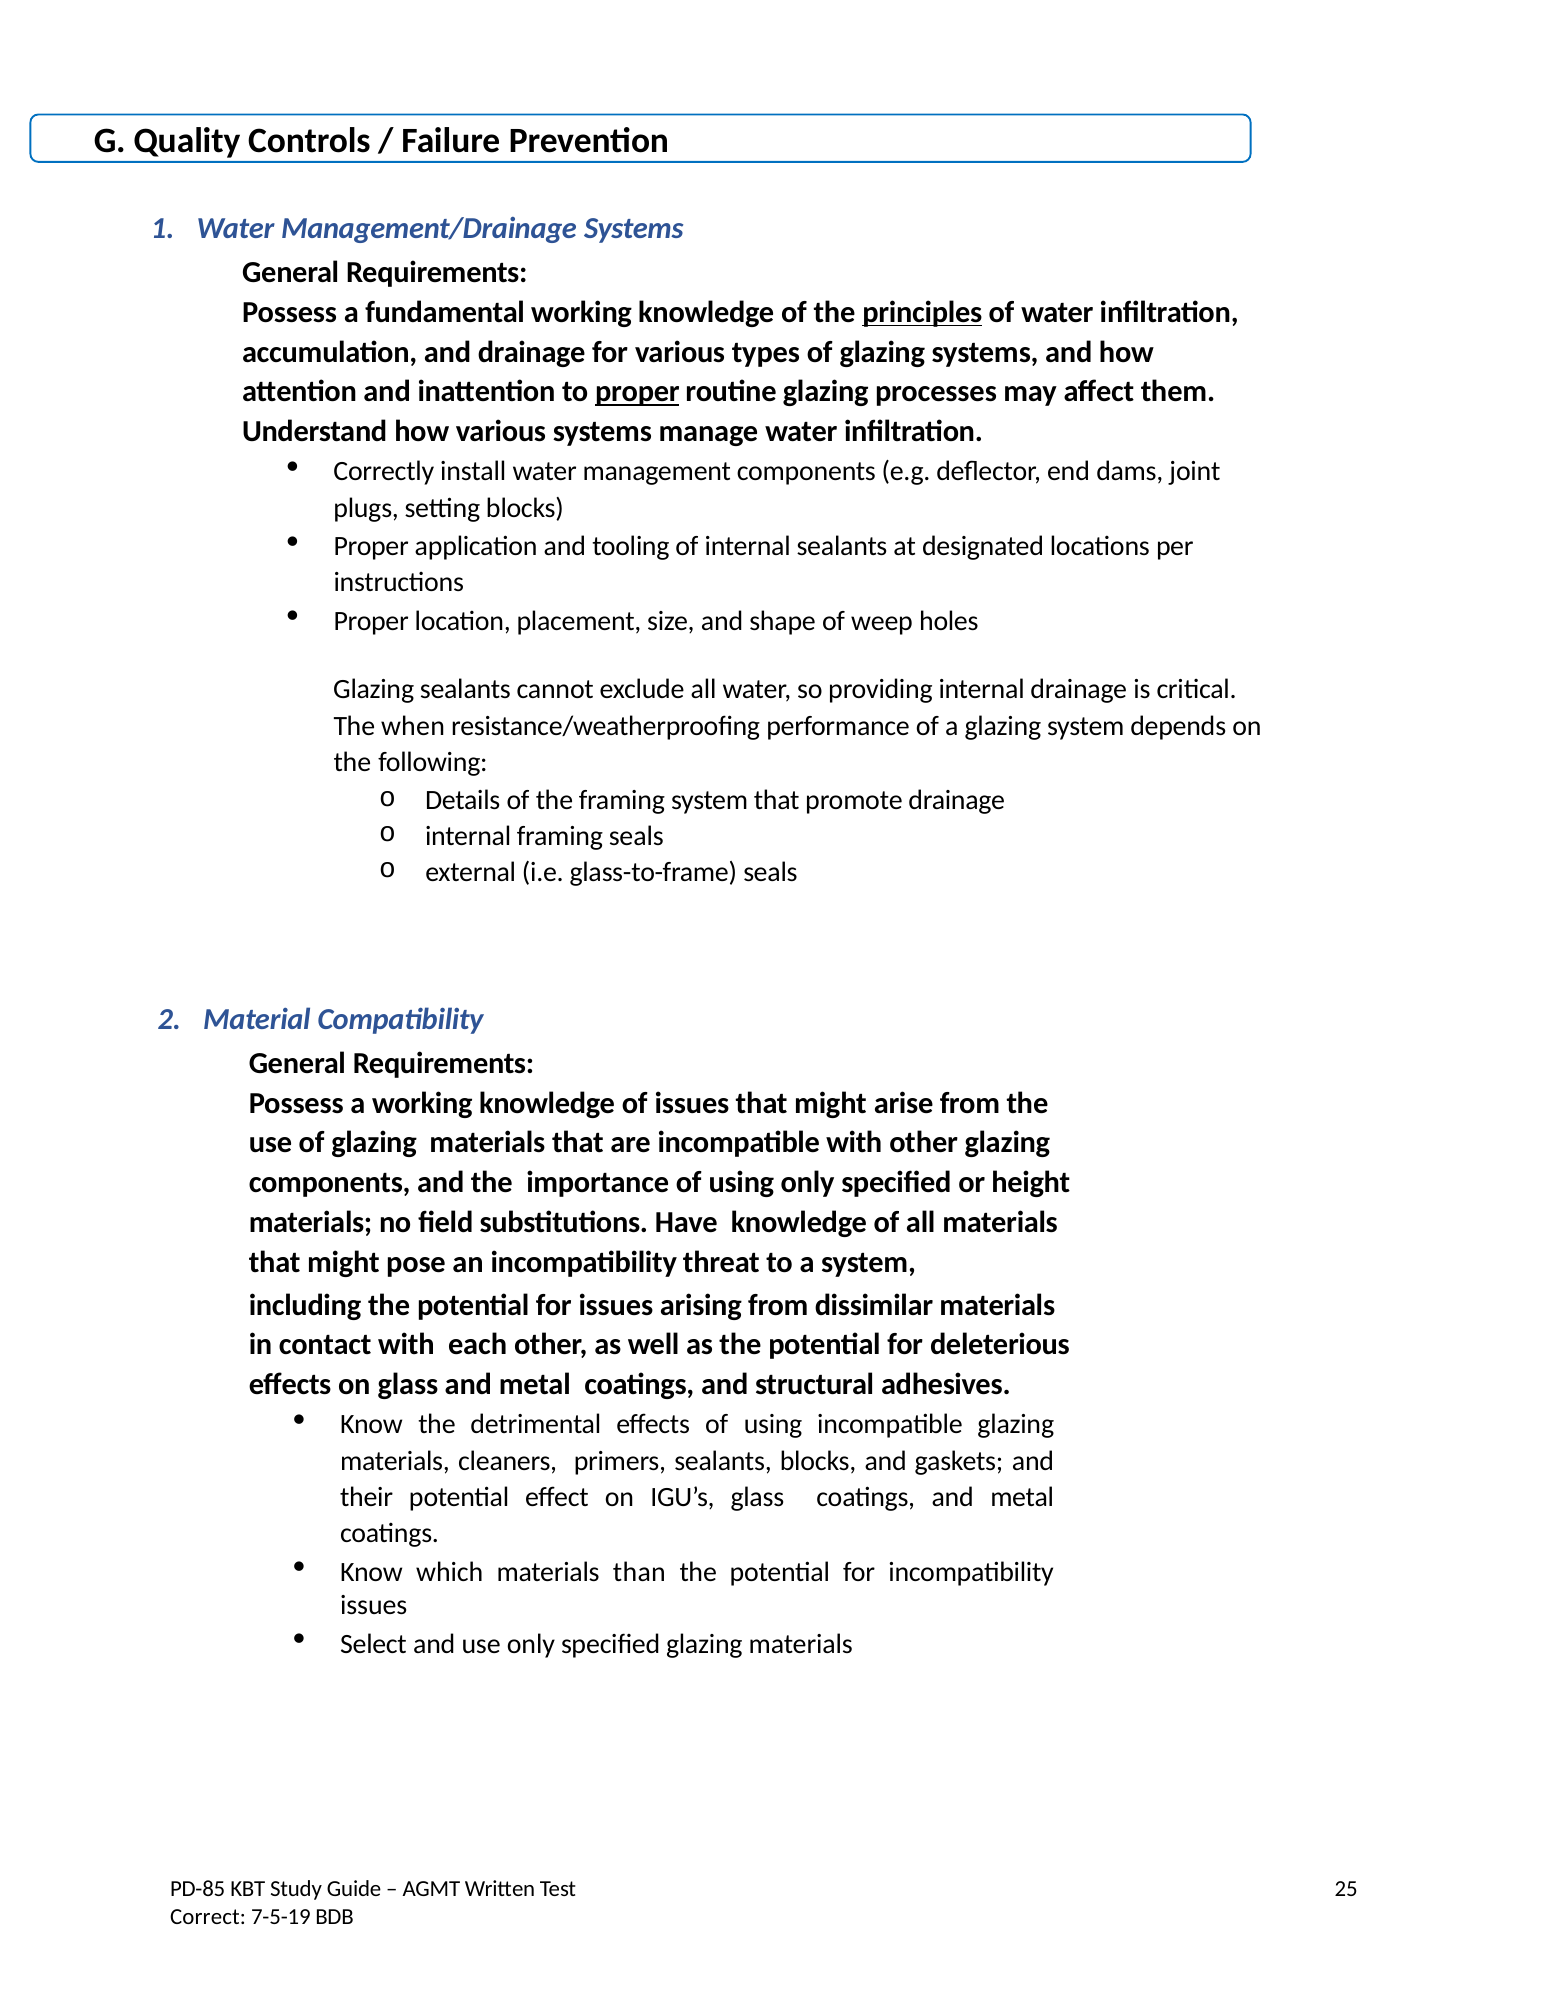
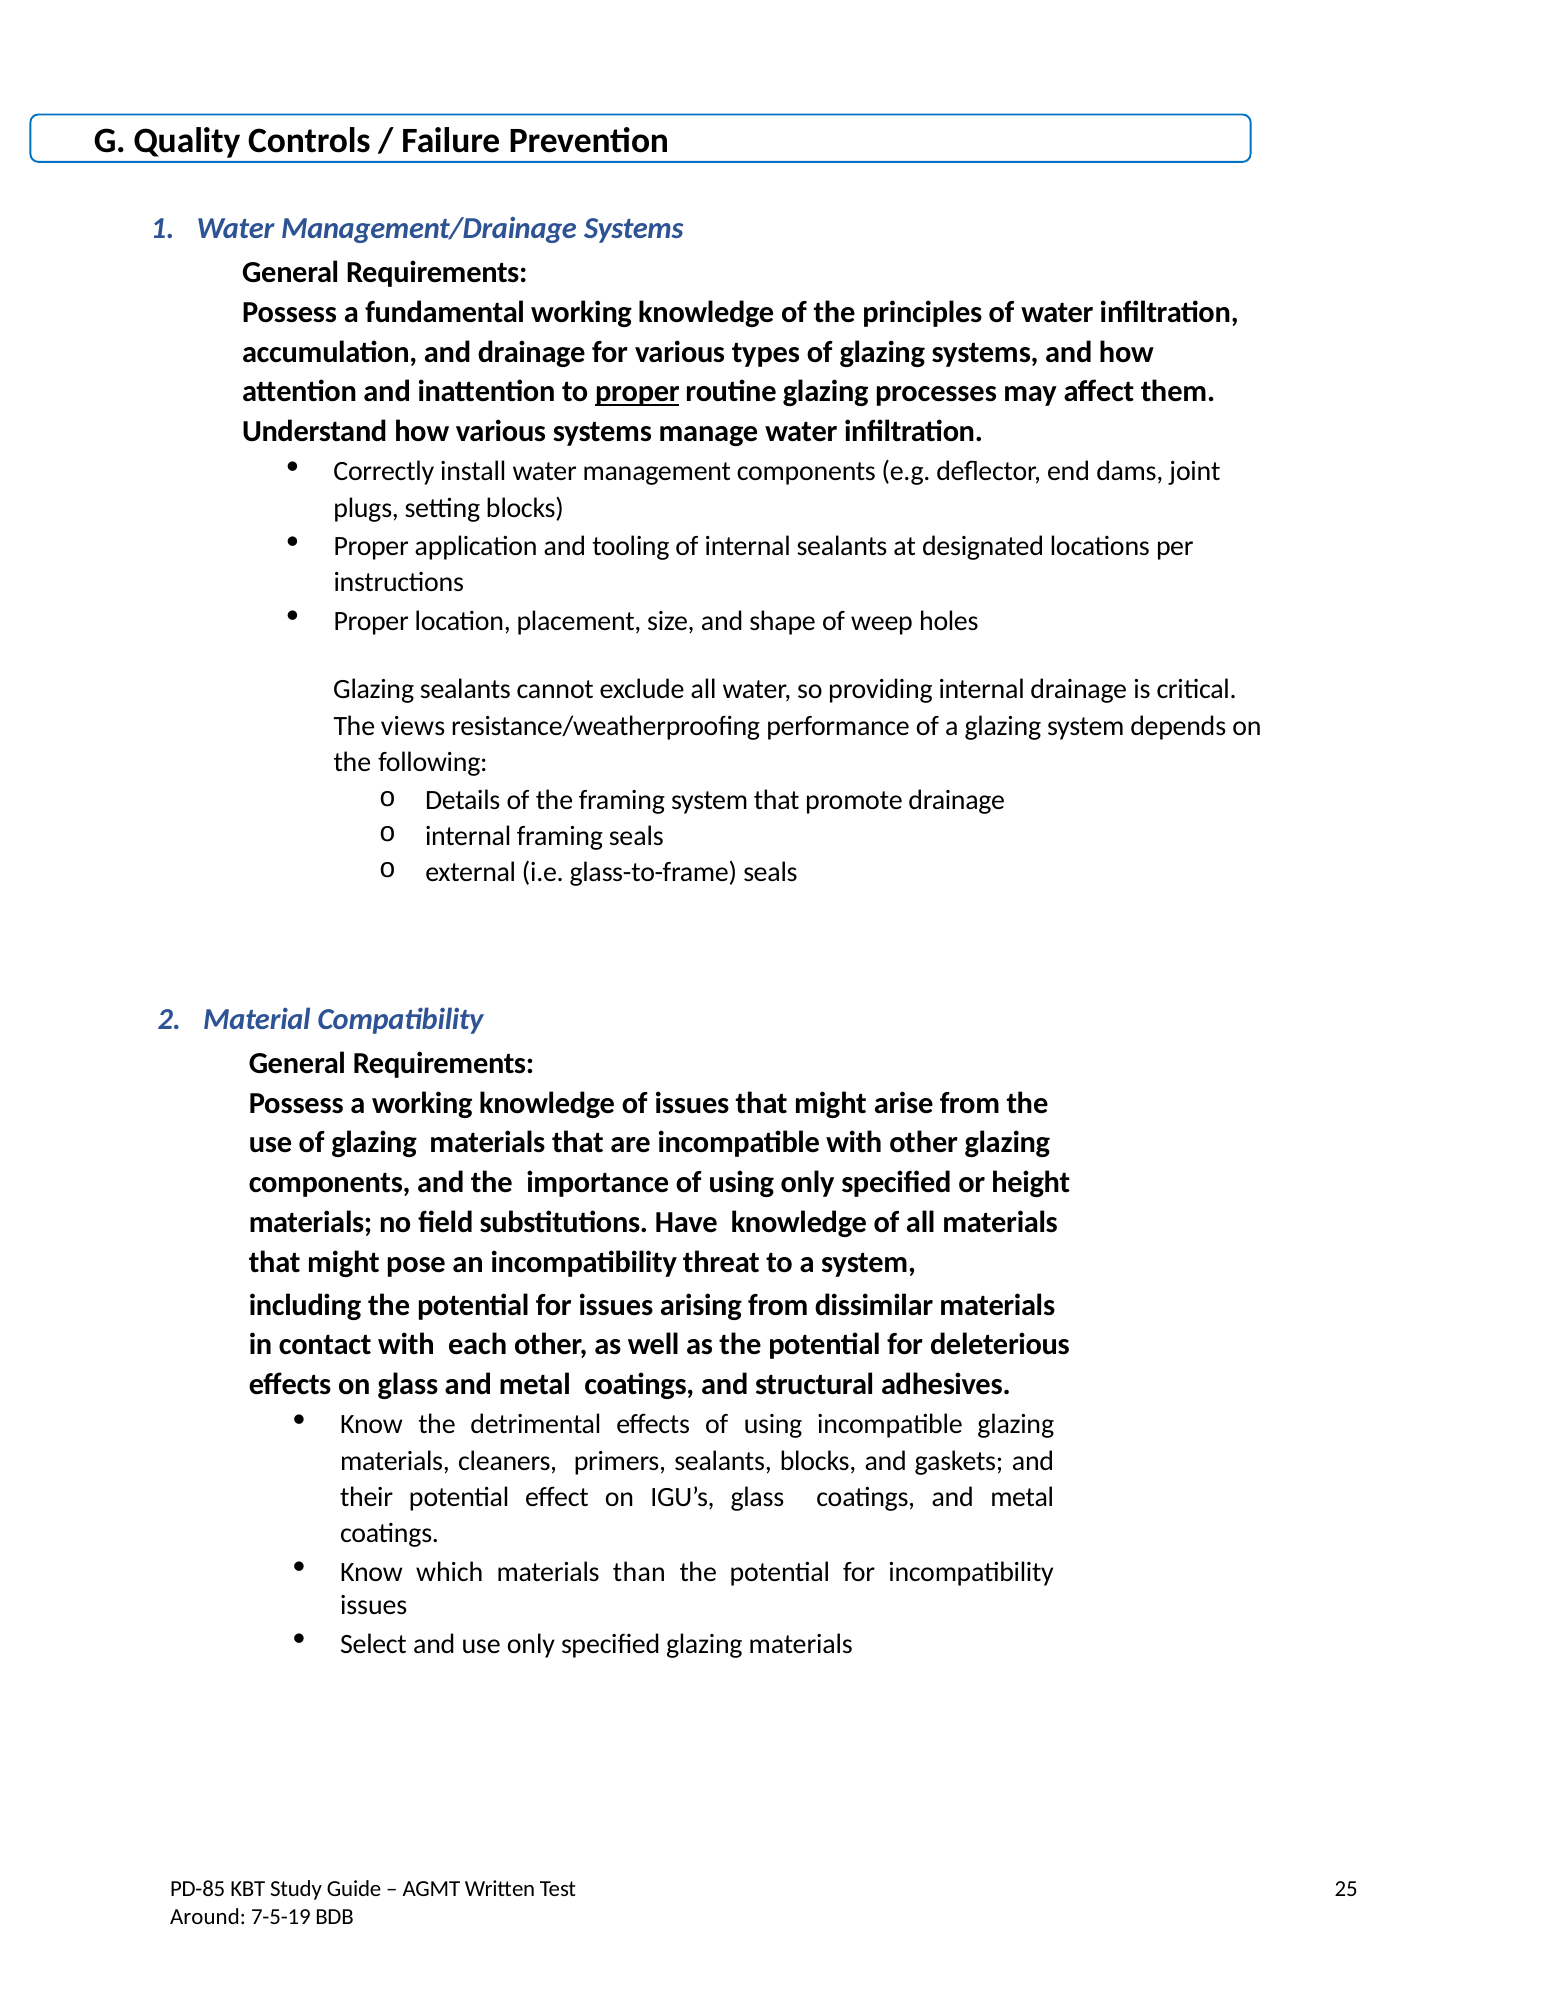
principles underline: present -> none (922, 312)
when: when -> views (413, 726)
Correct: Correct -> Around (208, 1916)
